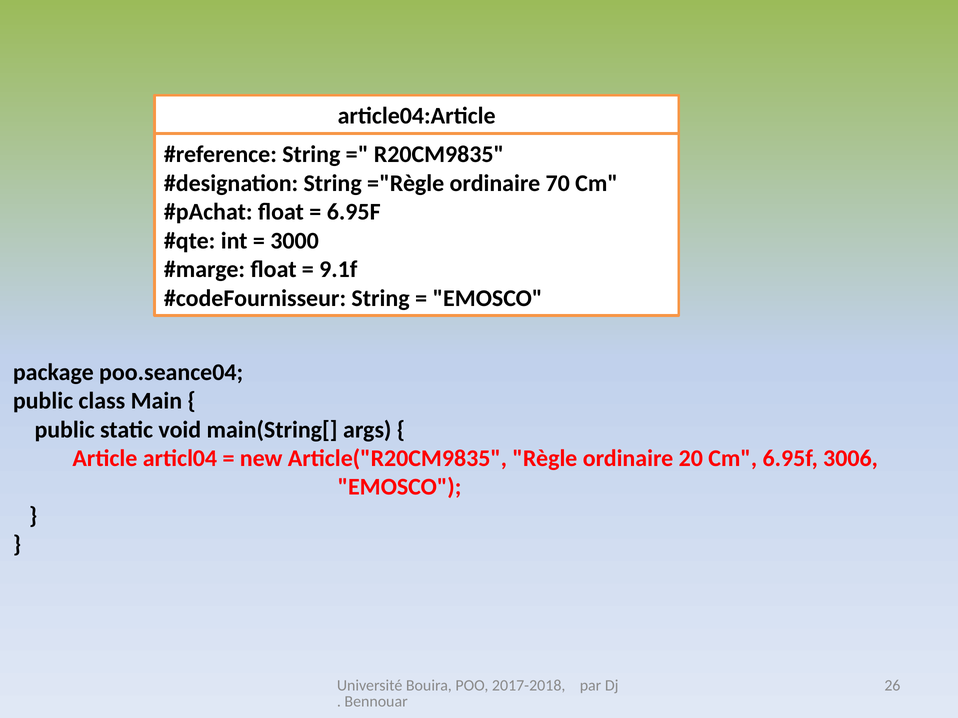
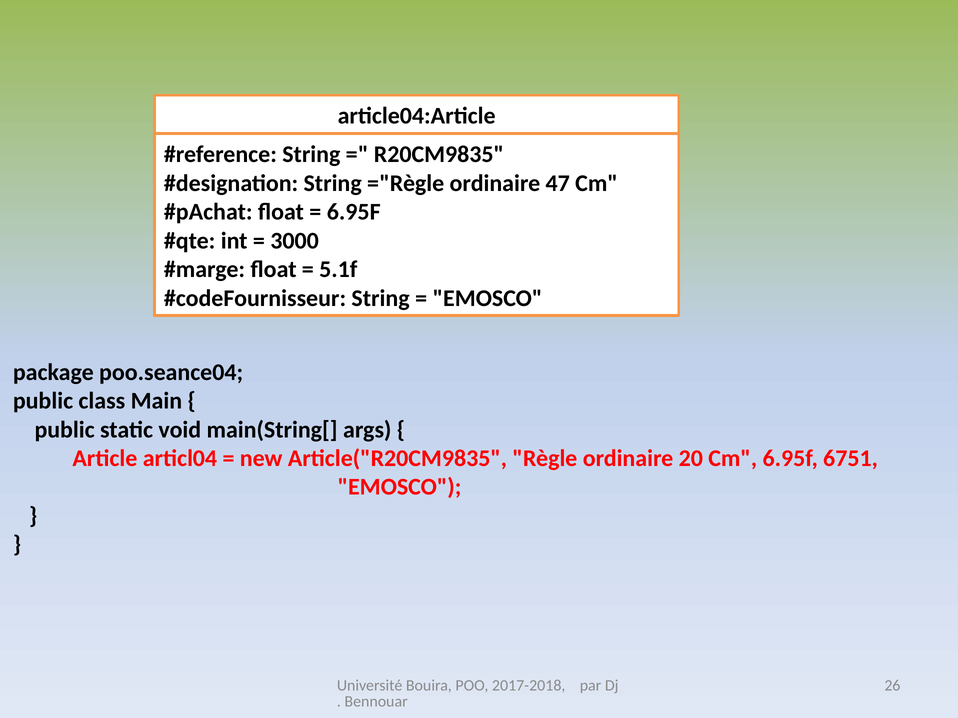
70: 70 -> 47 (558, 183)
9.1f: 9.1f -> 5.1f (338, 270)
3006: 3006 -> 6751 (850, 459)
